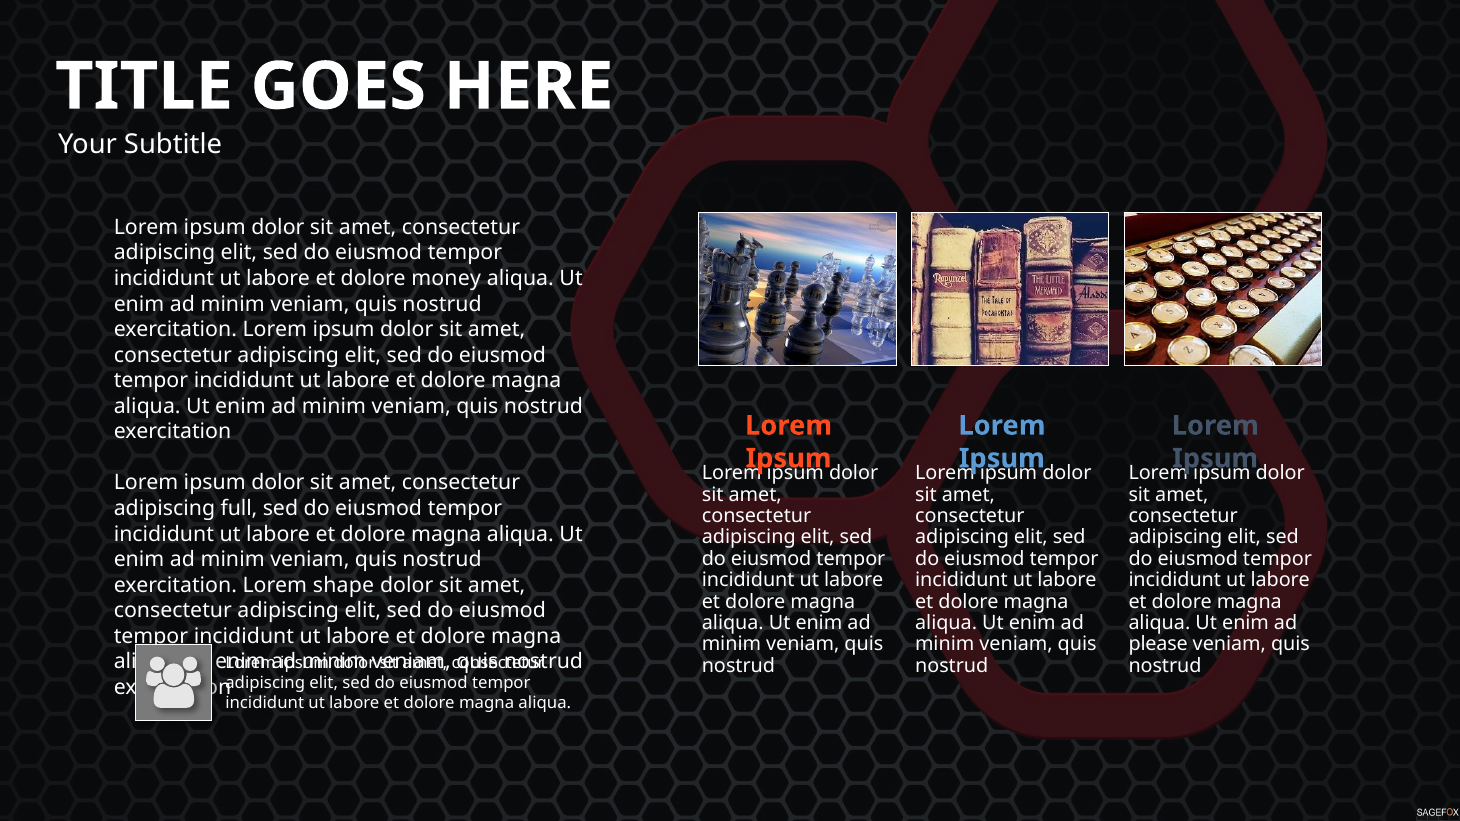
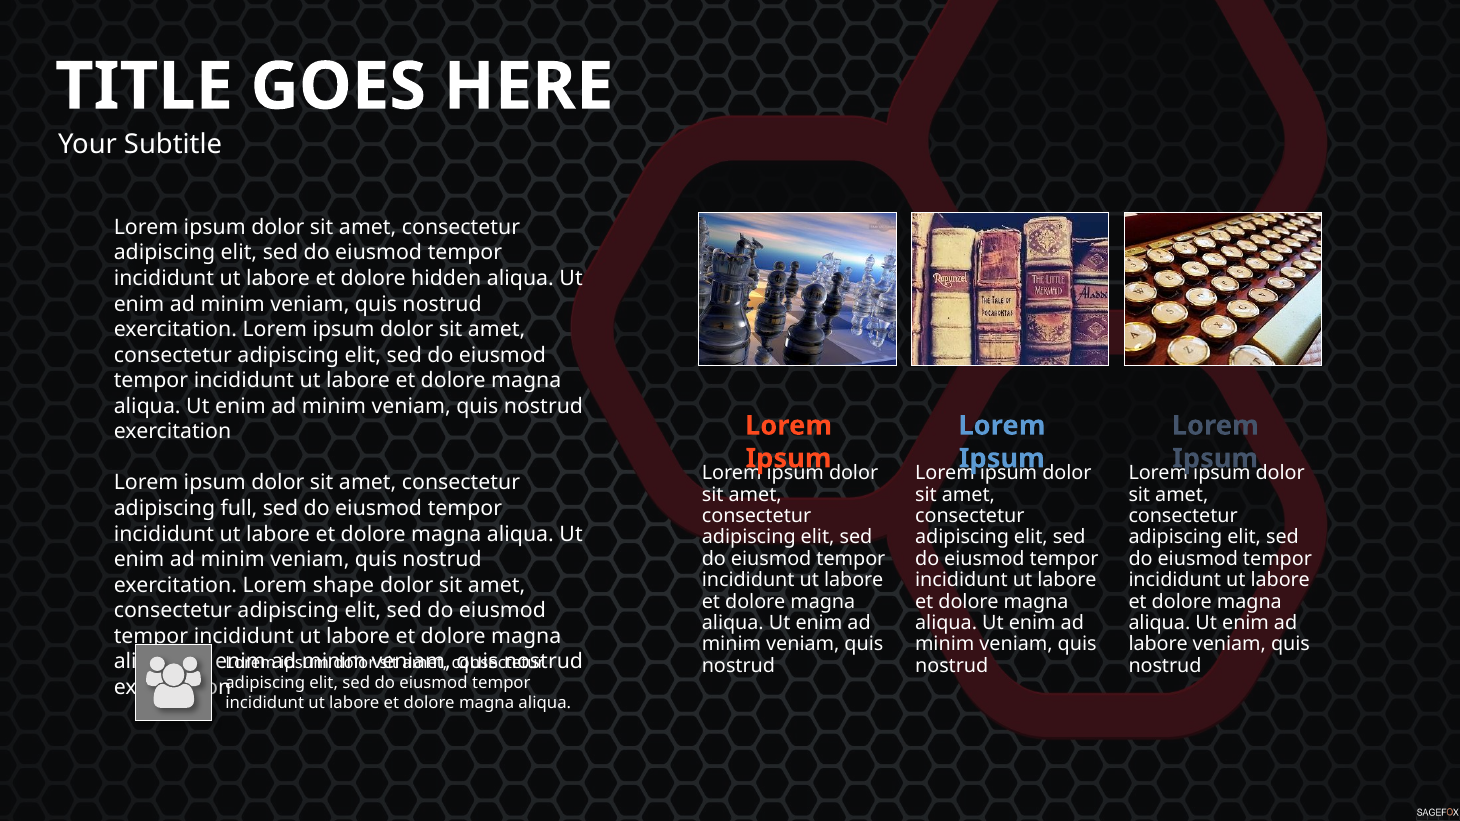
money: money -> hidden (446, 279)
please: please -> labore (1158, 644)
